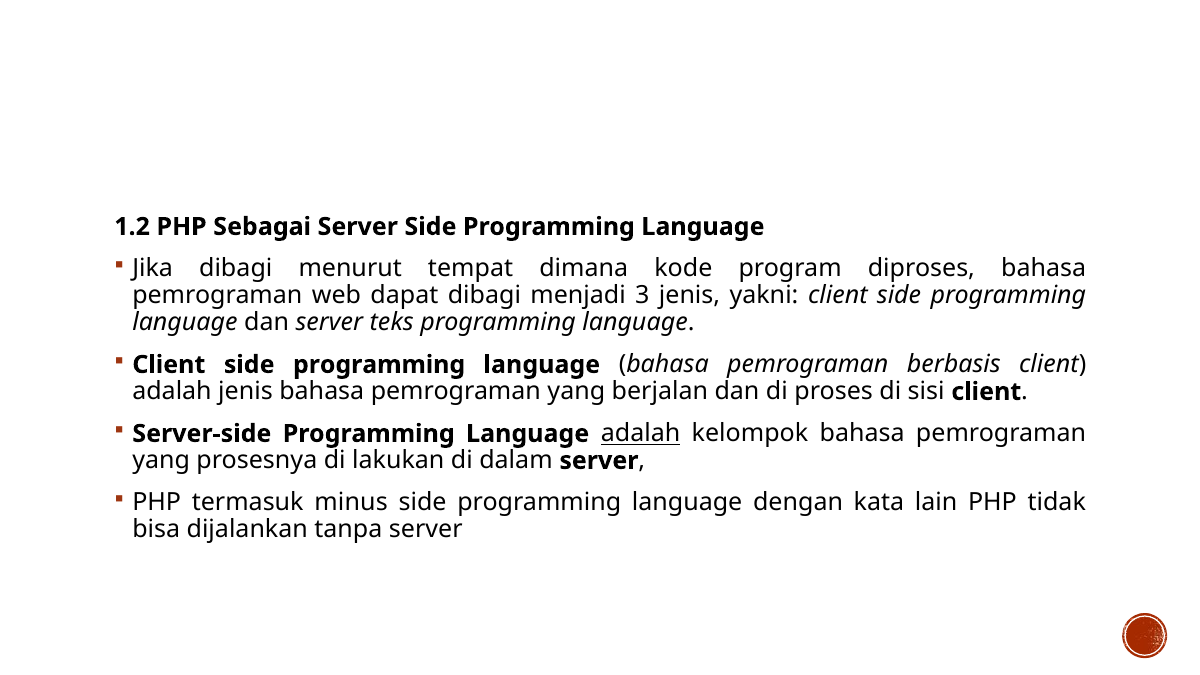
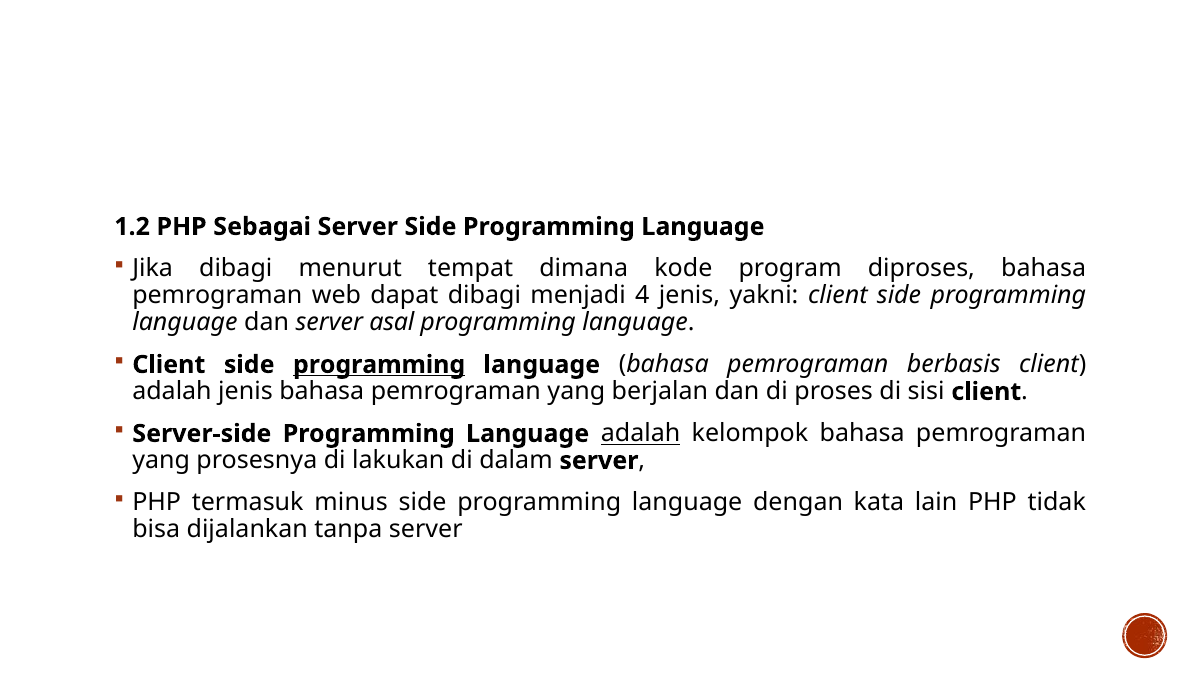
3: 3 -> 4 (642, 296)
teks: teks -> asal (392, 323)
programming underline: none -> present (379, 365)
